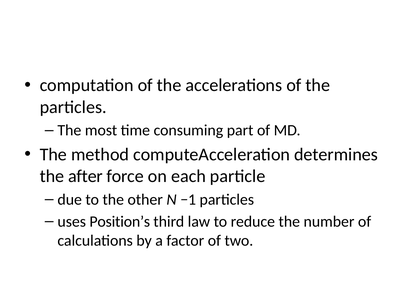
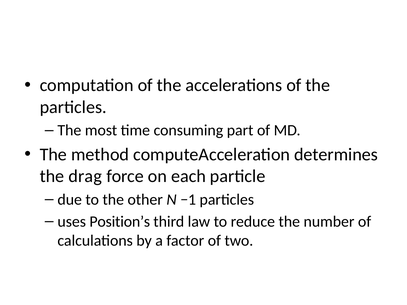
after: after -> drag (85, 176)
